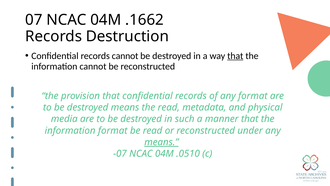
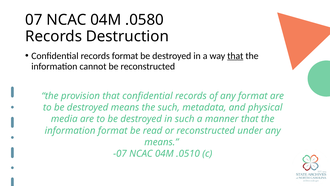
.1662: .1662 -> .0580 (145, 20)
records cannot: cannot -> format (125, 56)
the read: read -> such (169, 107)
means underline: present -> none (161, 142)
